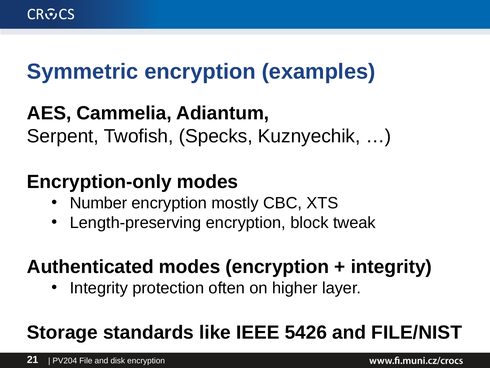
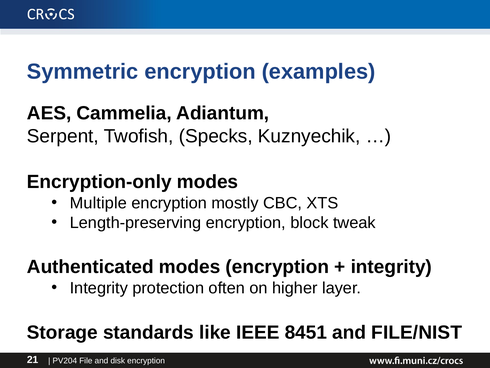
Number: Number -> Multiple (98, 203)
5426: 5426 -> 8451 (306, 332)
